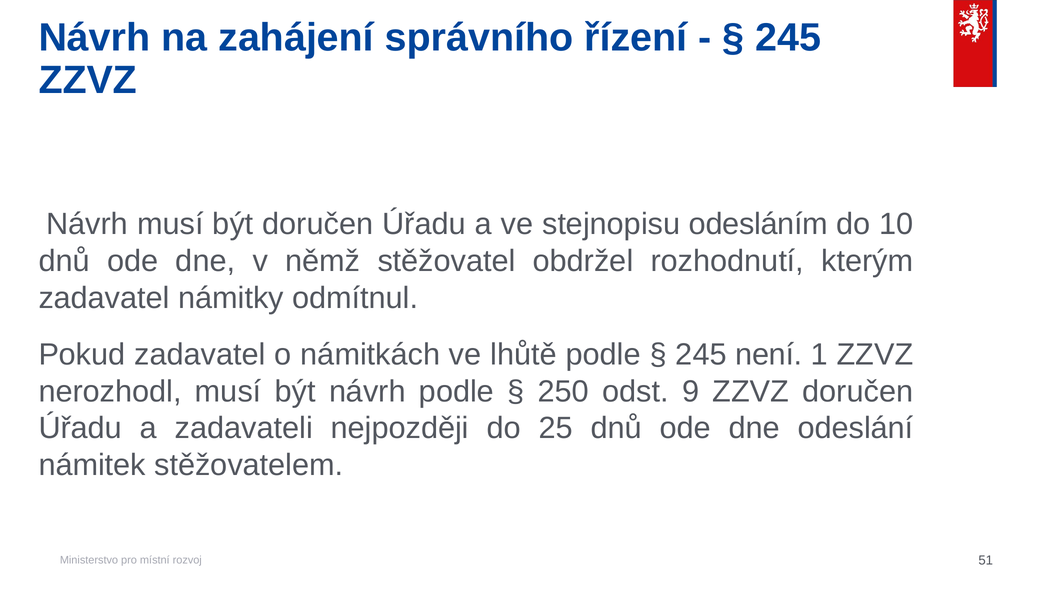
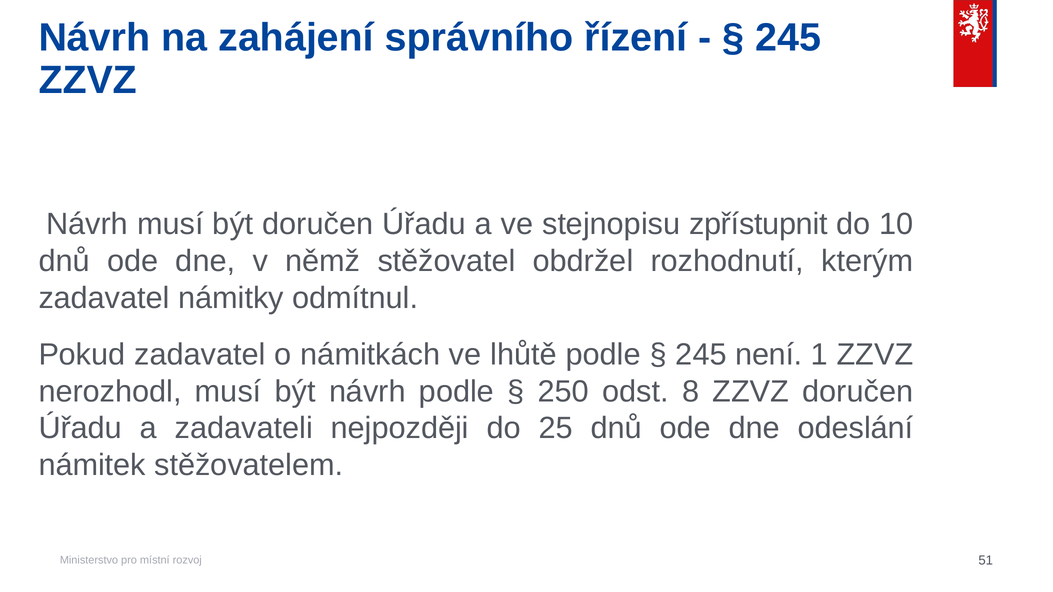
odesláním: odesláním -> zpřístupnit (758, 224)
9: 9 -> 8 (691, 392)
